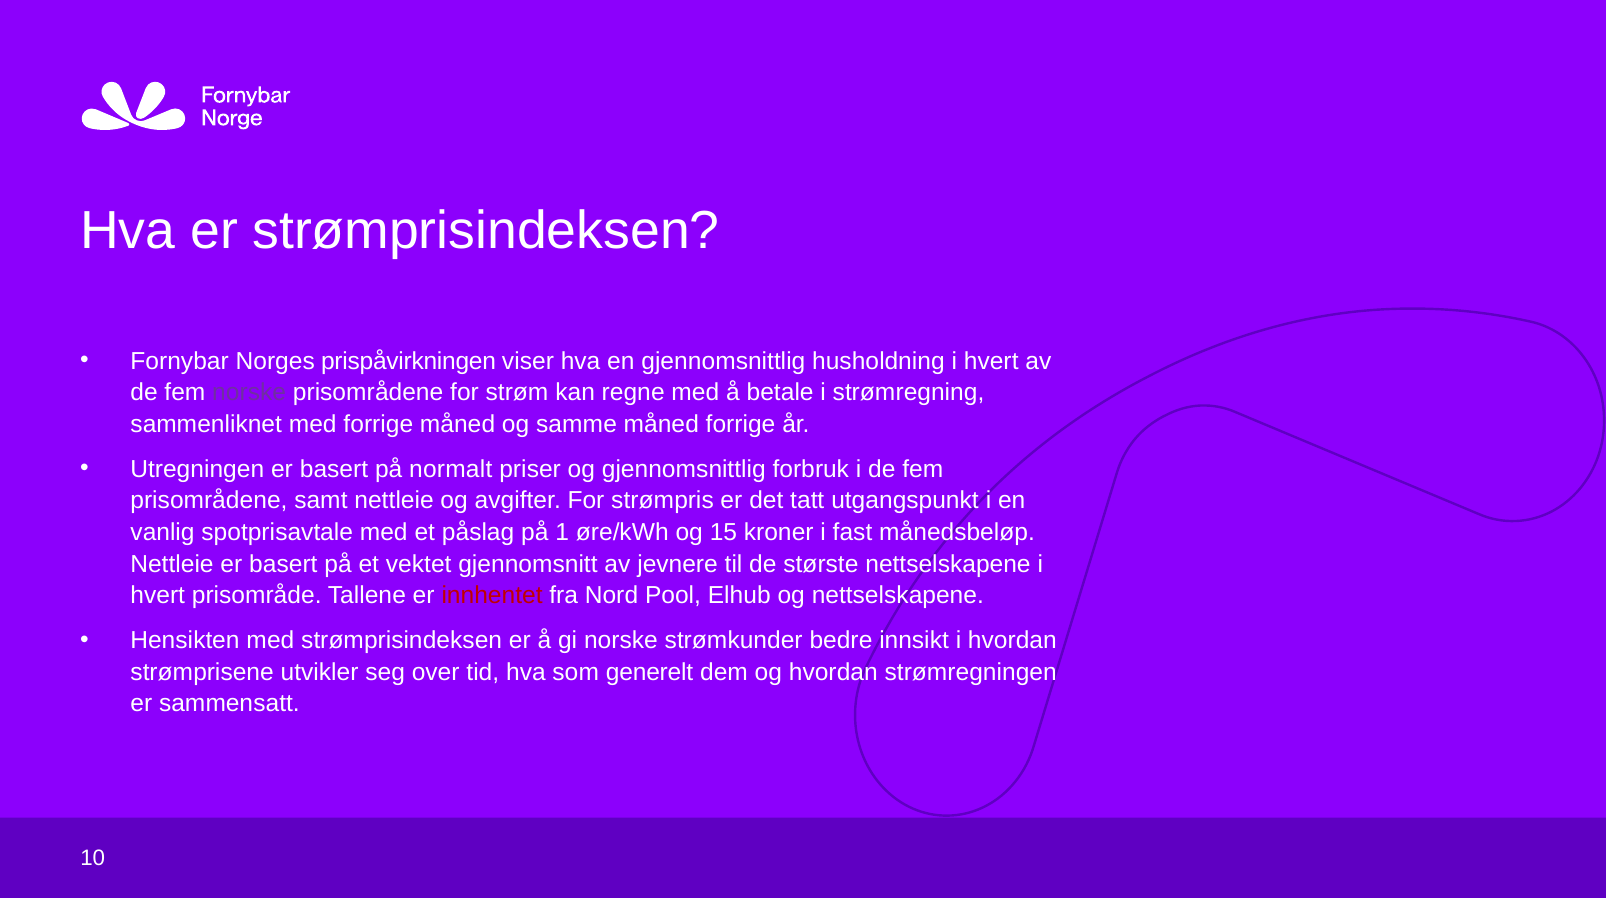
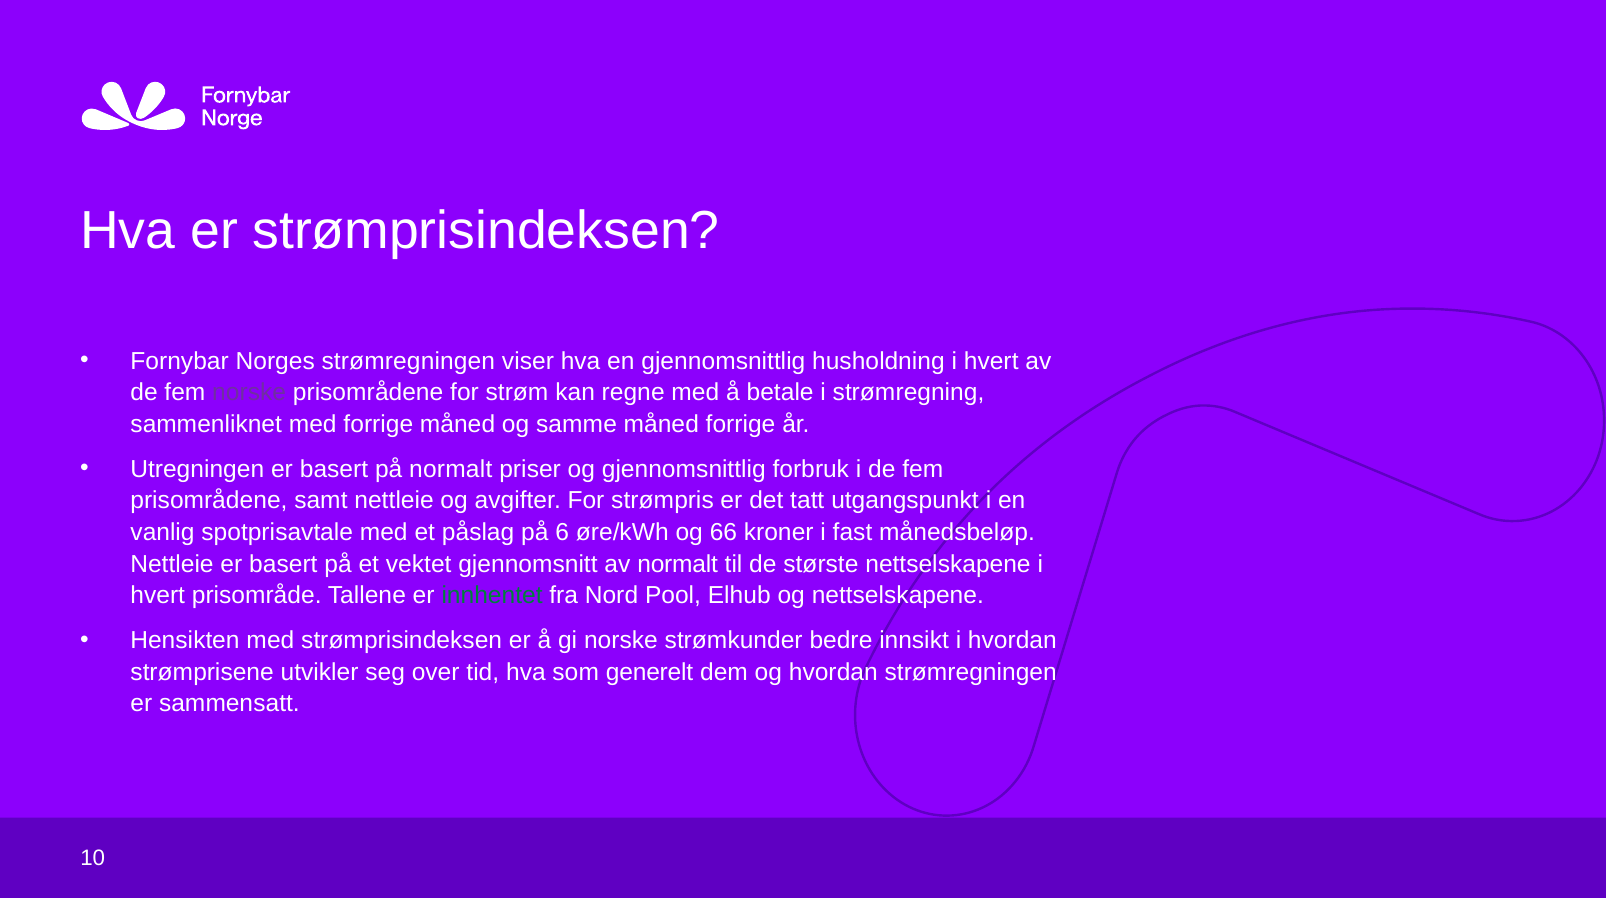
Norges prispåvirkningen: prispåvirkningen -> strømregningen (408, 361)
1: 1 -> 6 (562, 532)
15: 15 -> 66 (723, 532)
av jevnere: jevnere -> normalt (678, 564)
innhentet colour: red -> green (492, 595)
